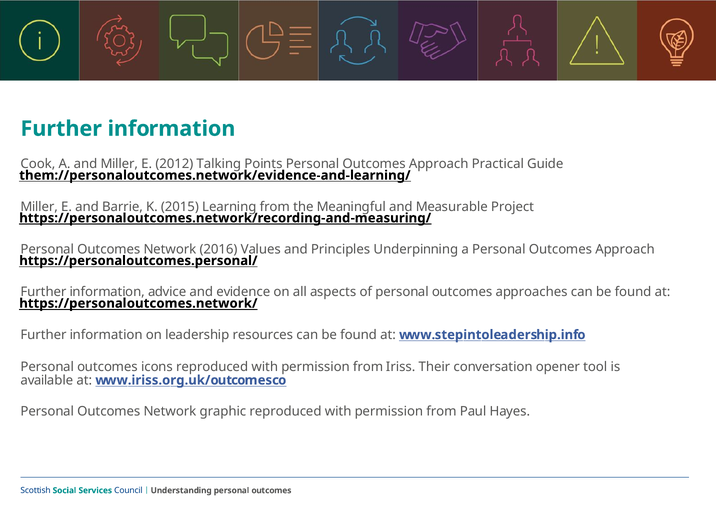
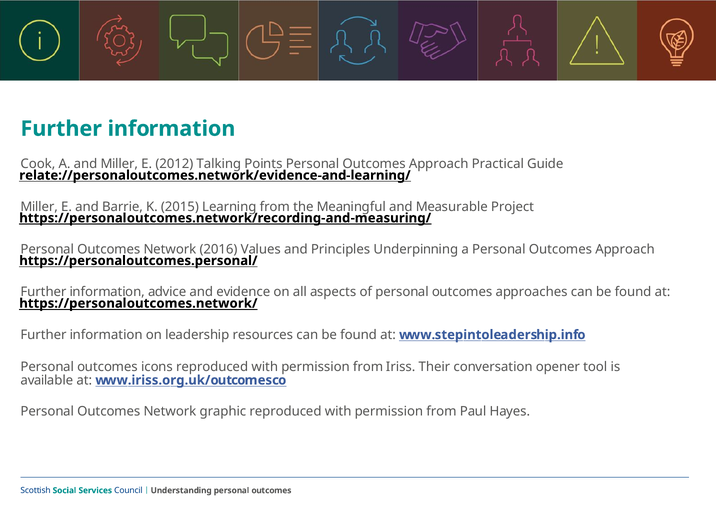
them://personaloutcomes.network/evidence-and-learning/: them://personaloutcomes.network/evidence-and-learning/ -> relate://personaloutcomes.network/evidence-and-learning/ (215, 176)
